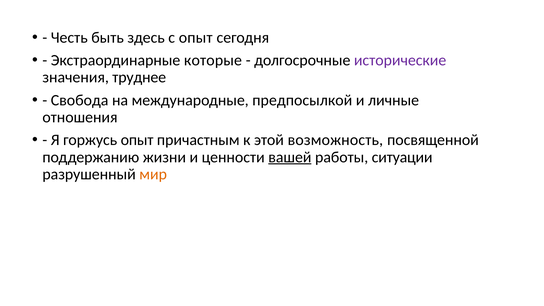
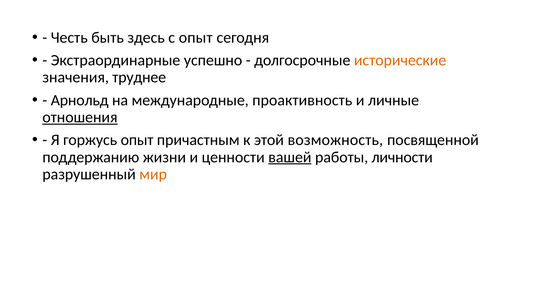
которые: которые -> успешно (213, 60)
исторические colour: purple -> orange (400, 60)
Свобода: Свобода -> Арнольд (80, 100)
предпосылкой: предпосылкой -> проактивность (302, 100)
отношения underline: none -> present (80, 117)
ситуации: ситуации -> личности (402, 157)
